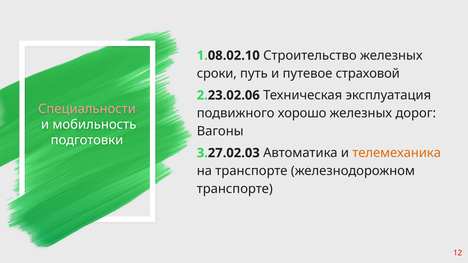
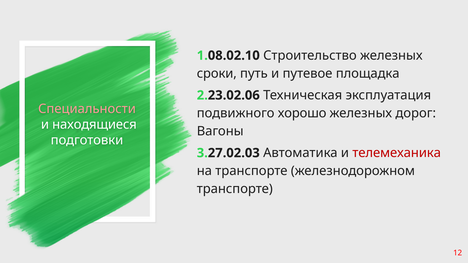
страховой: страховой -> площадка (368, 73)
мобильность: мобильность -> находящиеся (94, 125)
телемеханика colour: orange -> red (397, 153)
